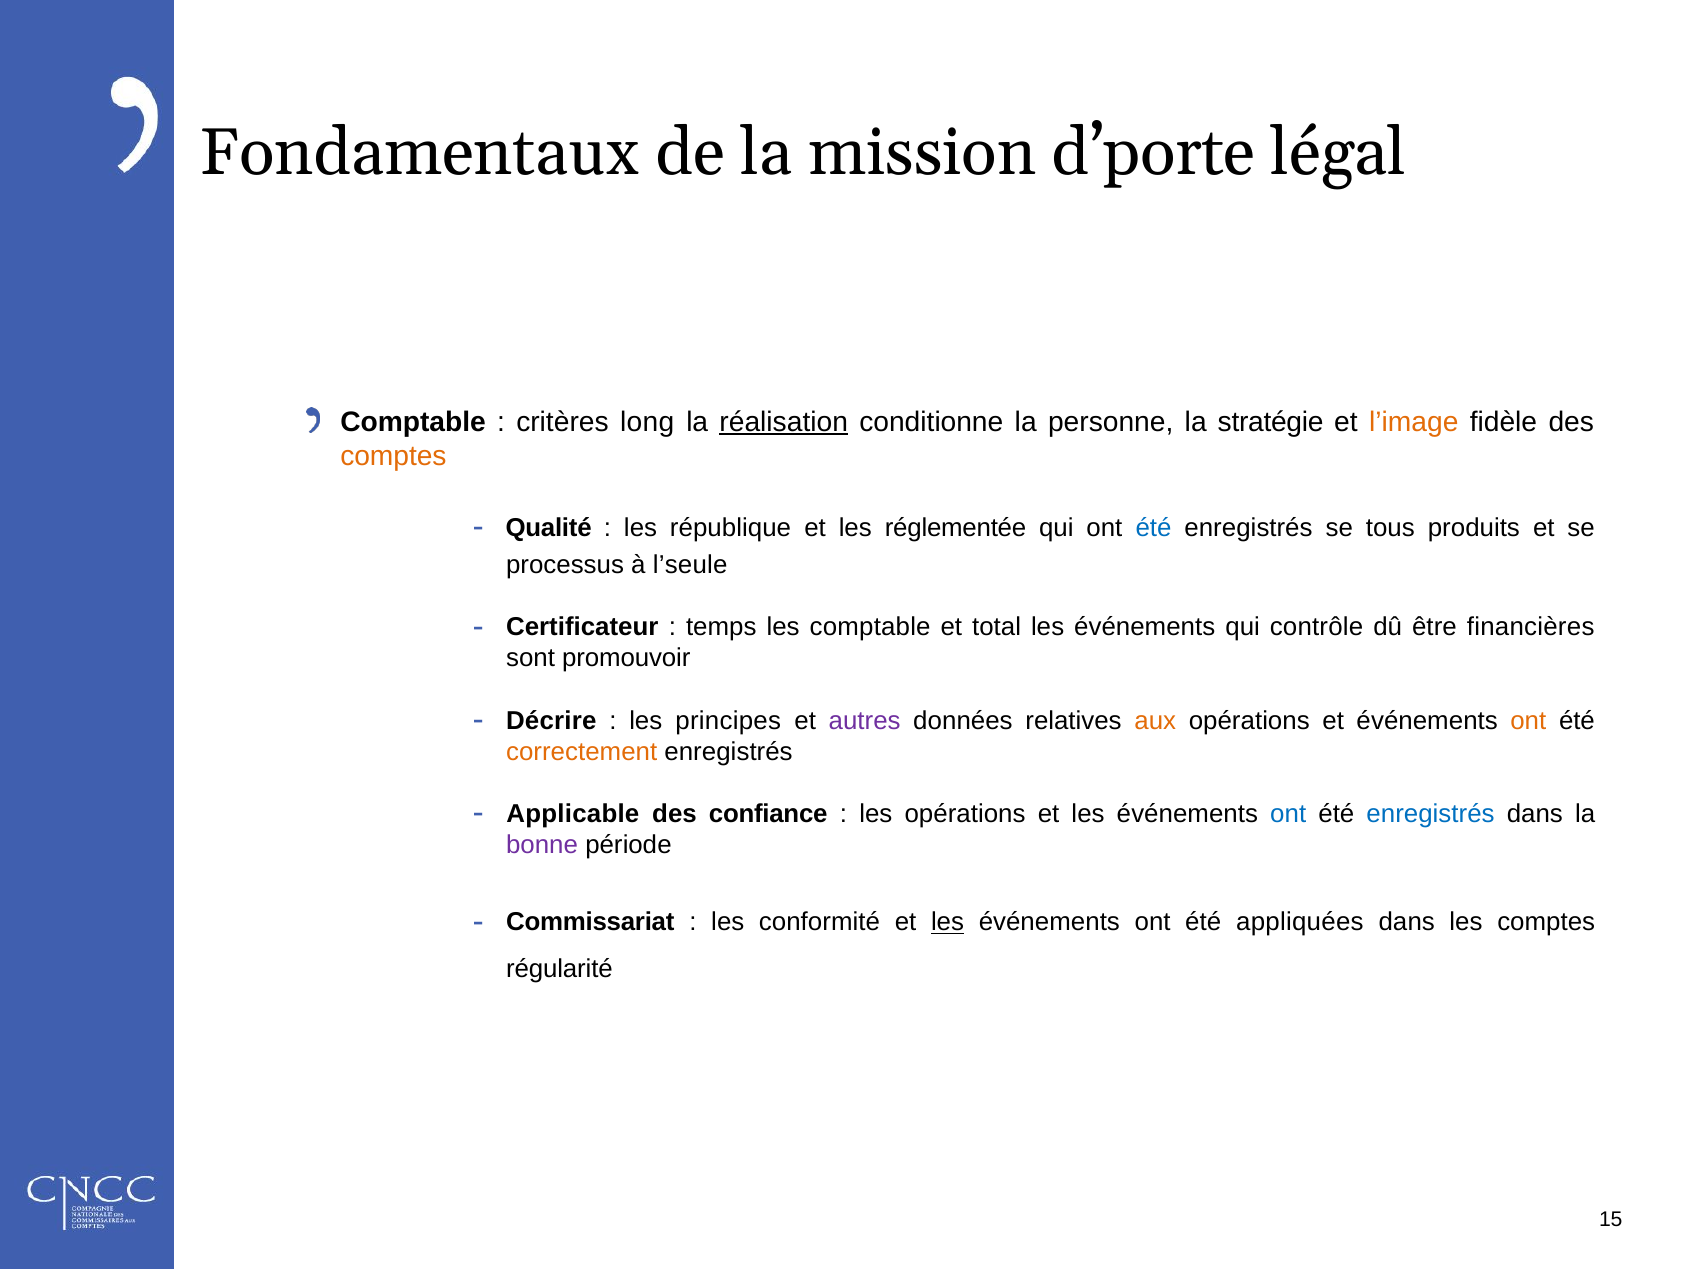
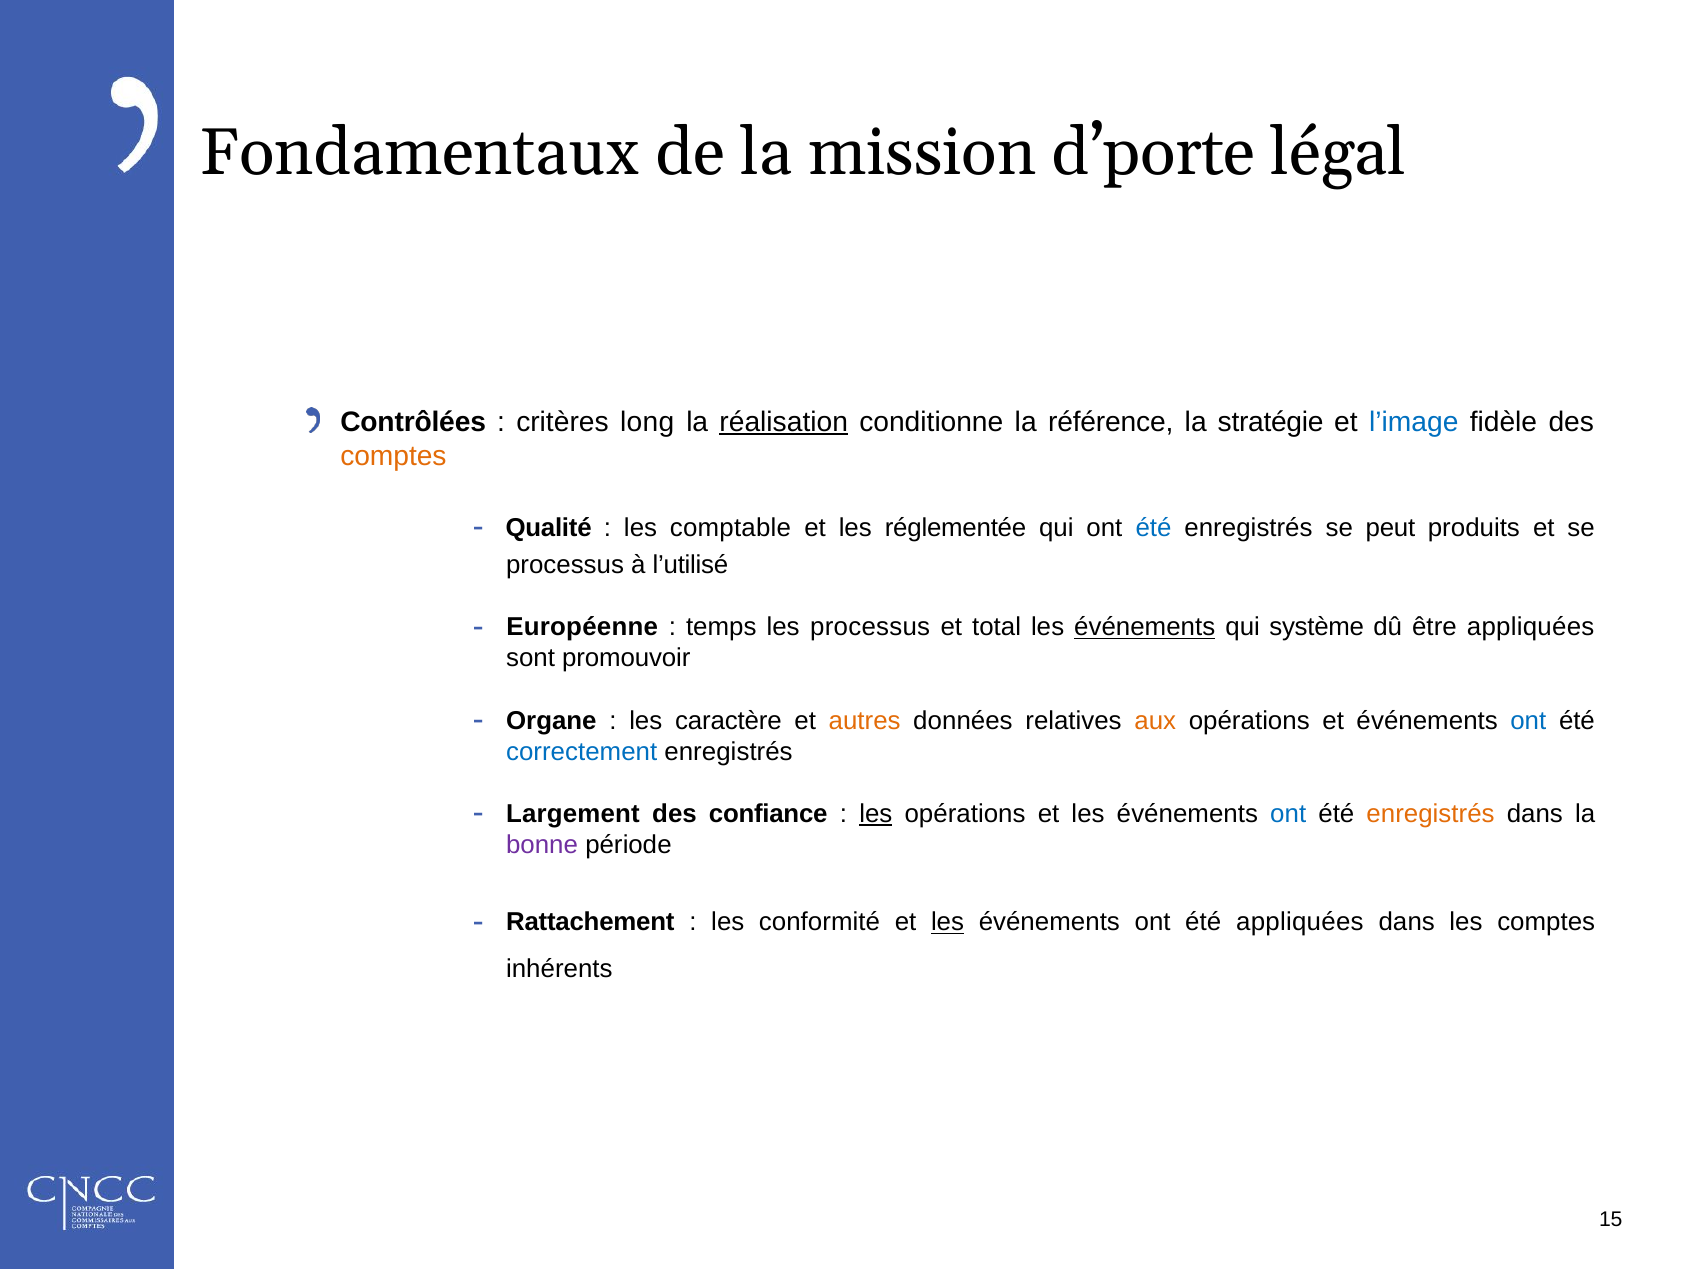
Comptable: Comptable -> Contrôlées (413, 422)
personne: personne -> référence (1111, 422)
l’image colour: orange -> blue (1414, 422)
république: république -> comptable (730, 528)
tous: tous -> peut (1390, 528)
l’seule: l’seule -> l’utilisé (690, 566)
Certificateur: Certificateur -> Européenne (582, 628)
les comptable: comptable -> processus (870, 628)
événements underline: none -> present (1145, 628)
contrôle: contrôle -> système (1317, 628)
être financières: financières -> appliquées (1531, 628)
Décrire: Décrire -> Organe (551, 721)
principes: principes -> caractère (728, 721)
autres colour: purple -> orange (865, 721)
ont colour: orange -> blue (1528, 721)
correctement colour: orange -> blue (582, 752)
Applicable: Applicable -> Largement (573, 814)
les underline: none -> present (876, 814)
enregistrés colour: blue -> orange (1431, 814)
Commissariat: Commissariat -> Rattachement (590, 923)
régularité: régularité -> inhérents (559, 969)
